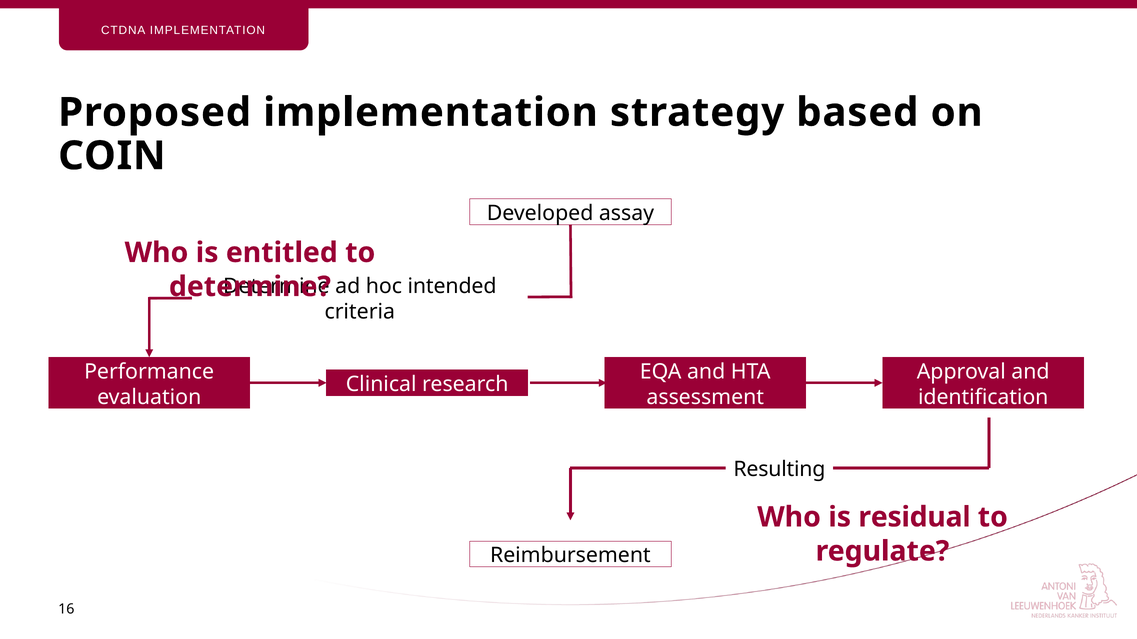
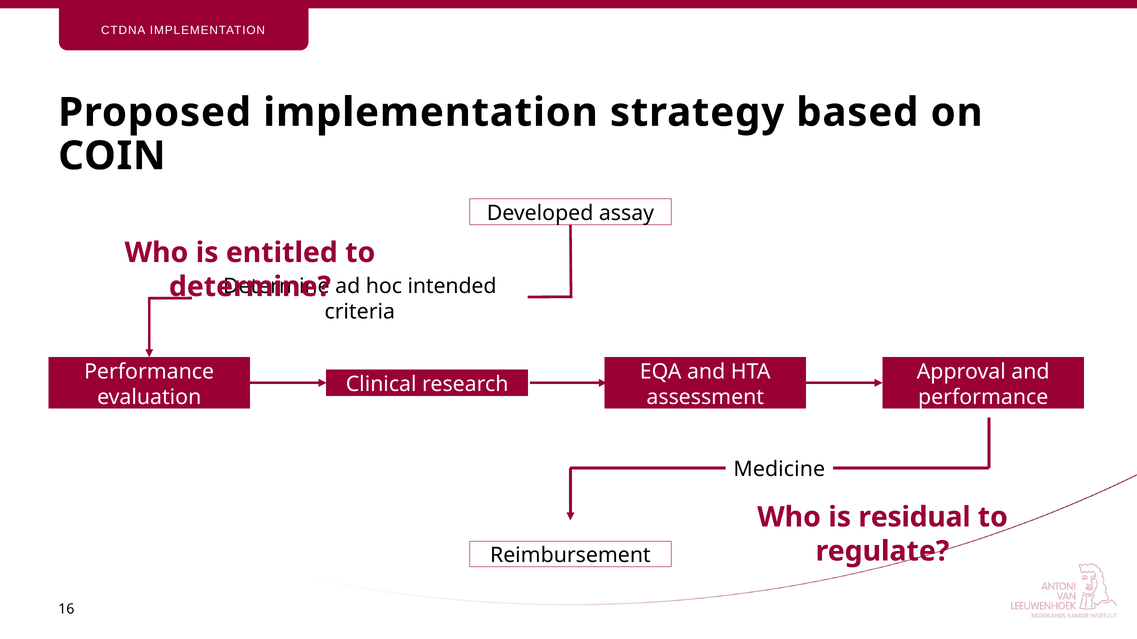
identification: identification -> performance (983, 397)
Resulting: Resulting -> Medicine (779, 470)
